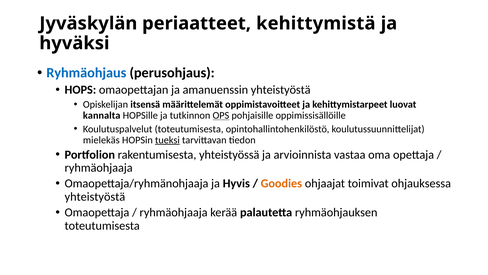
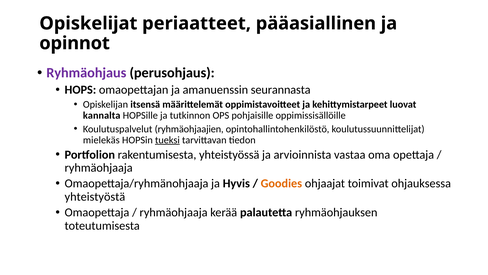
Jyväskylän: Jyväskylän -> Opiskelijat (88, 23)
kehittymistä: kehittymistä -> pääasiallinen (316, 23)
hyväksi: hyväksi -> opinnot (75, 43)
Ryhmäohjaus colour: blue -> purple (86, 73)
amanuenssin yhteistyöstä: yhteistyöstä -> seurannasta (281, 90)
OPS underline: present -> none (221, 115)
Koulutuspalvelut toteutumisesta: toteutumisesta -> ryhmäohjaajien (189, 129)
